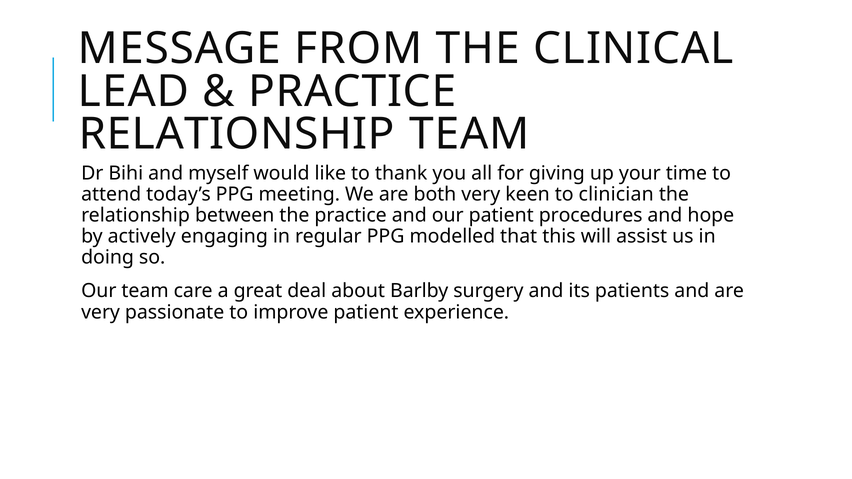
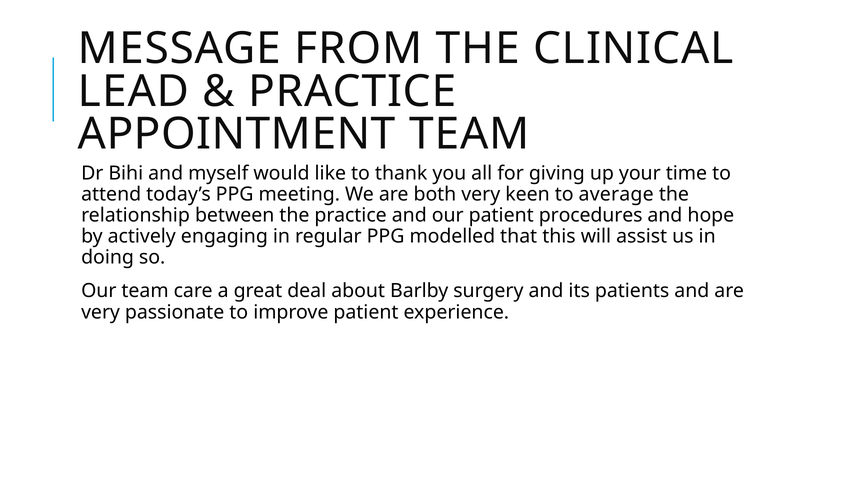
RELATIONSHIP: RELATIONSHIP -> APPOINTMENT (237, 134)
clinician: clinician -> average (616, 194)
